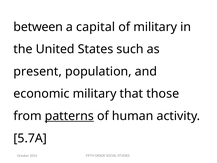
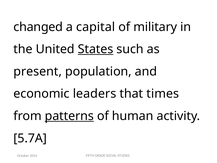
between: between -> changed (38, 27)
States underline: none -> present (96, 49)
economic military: military -> leaders (95, 94)
those: those -> times (163, 94)
